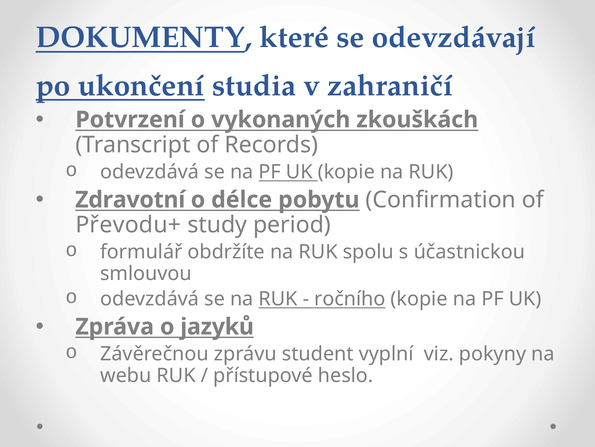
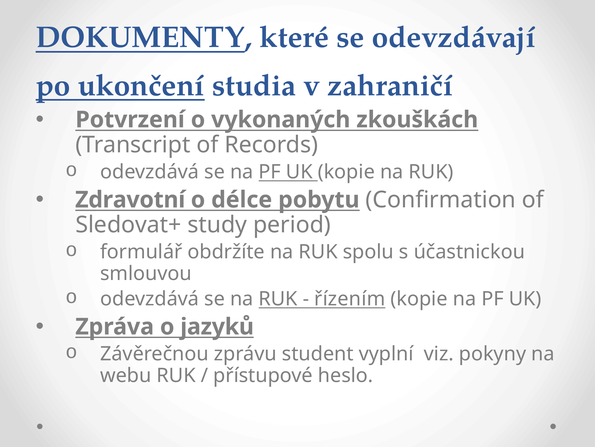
Převodu+: Převodu+ -> Sledovat+ (128, 224)
ročního: ročního -> řízením (350, 298)
